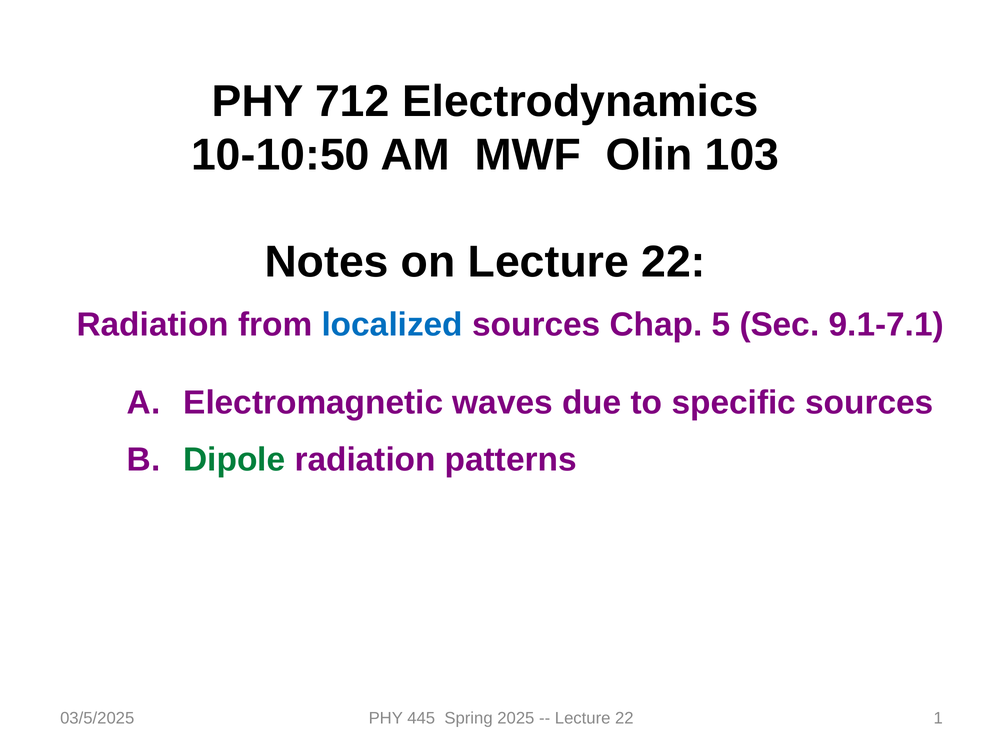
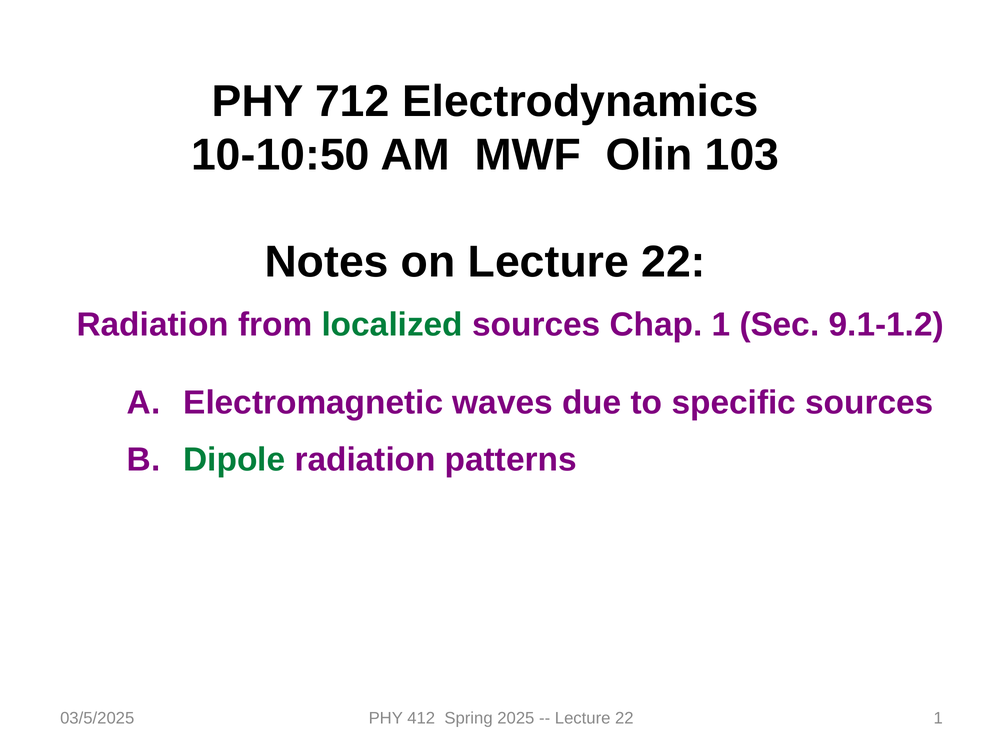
localized colour: blue -> green (392, 325)
Chap 5: 5 -> 1 (721, 325)
9.1-7.1: 9.1-7.1 -> 9.1-1.2 (886, 325)
445: 445 -> 412 (421, 718)
